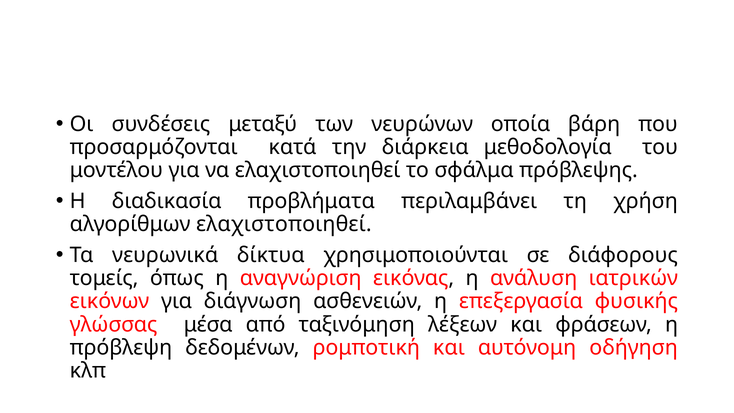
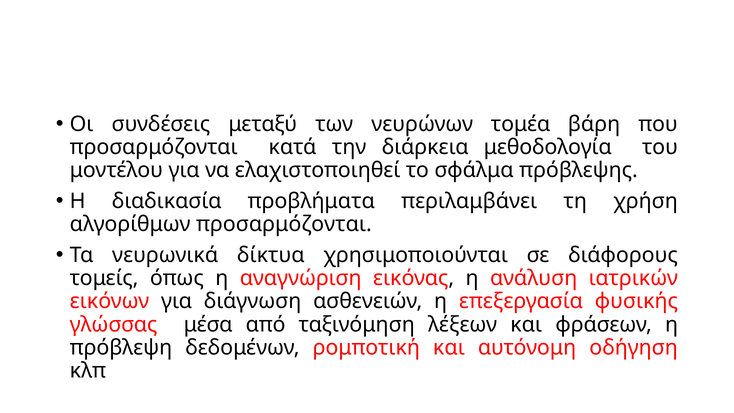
οποία: οποία -> τομέα (521, 124)
αλγορίθμων ελαχιστοποιηθεί: ελαχιστοποιηθεί -> προσαρμόζονται (284, 224)
